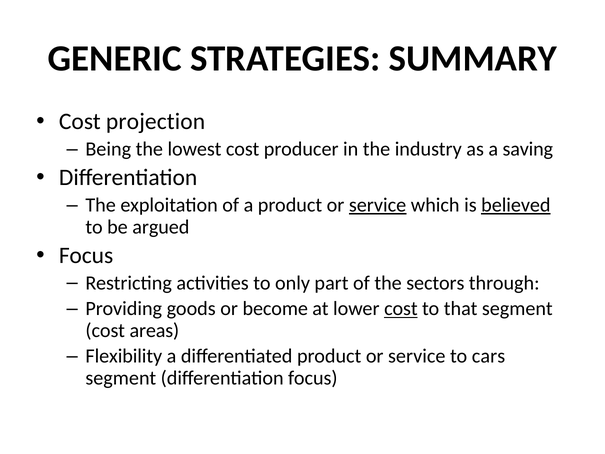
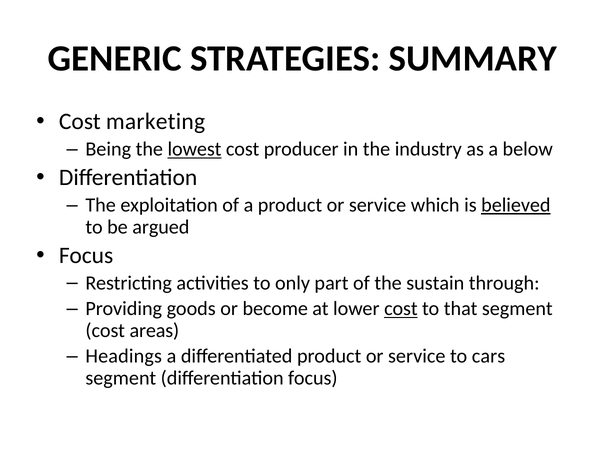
projection: projection -> marketing (156, 121)
lowest underline: none -> present (195, 149)
saving: saving -> below (528, 149)
service underline: present -> none (378, 205)
sectors: sectors -> sustain (435, 283)
Flexibility: Flexibility -> Headings (124, 356)
